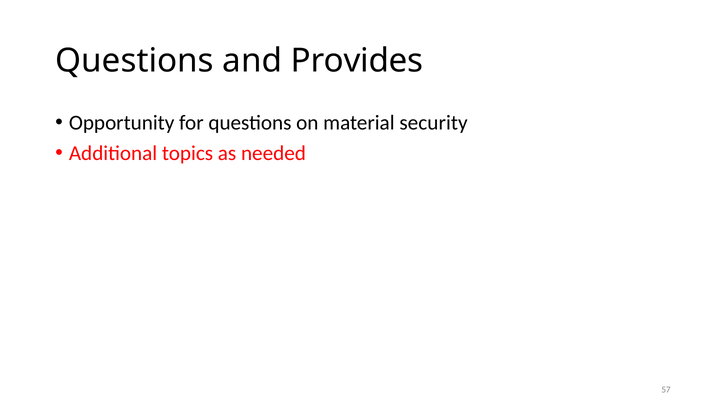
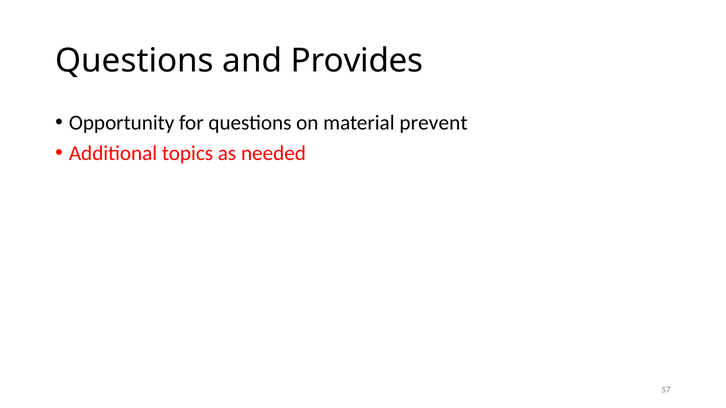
security: security -> prevent (433, 123)
